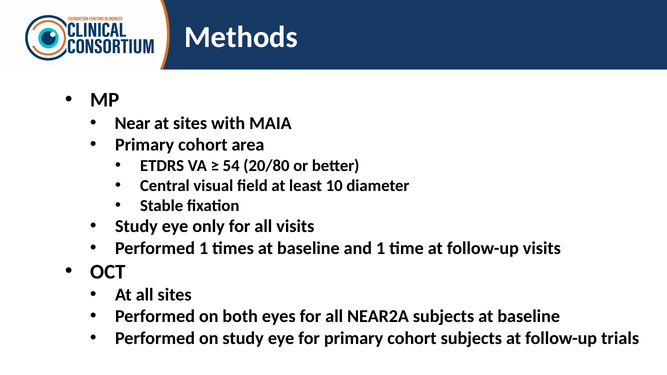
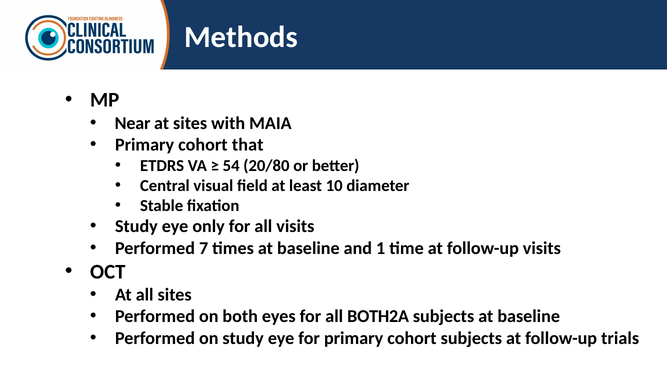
area: area -> that (248, 145)
Performed 1: 1 -> 7 (204, 248)
NEAR2A: NEAR2A -> BOTH2A (378, 317)
